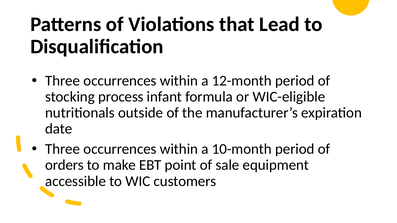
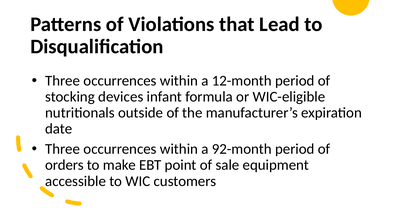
process: process -> devices (121, 97)
10-month: 10-month -> 92-month (242, 149)
